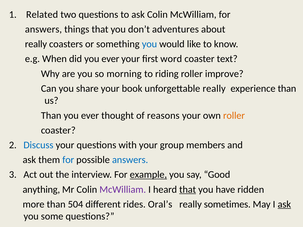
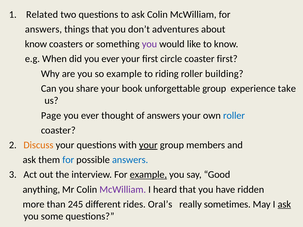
really: really -> know (36, 44)
you colour: blue -> purple (149, 44)
word: word -> circle (171, 59)
coaster text: text -> first (227, 59)
so morning: morning -> example (124, 74)
improve: improve -> building (224, 74)
unforgettable really: really -> group (214, 89)
experience than: than -> take (287, 89)
Than: Than -> Page (51, 116)
of reasons: reasons -> answers (163, 116)
roller colour: orange -> blue (234, 116)
Discuss colour: blue -> orange (38, 145)
your underline: none -> present (148, 145)
that underline: present -> none (188, 190)
504: 504 -> 245 (75, 204)
